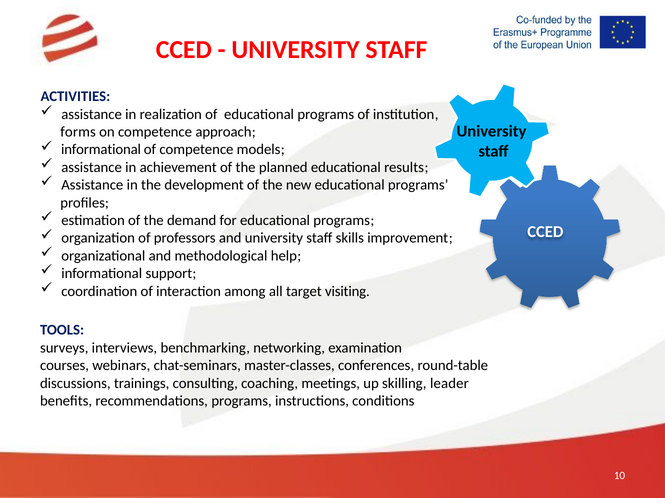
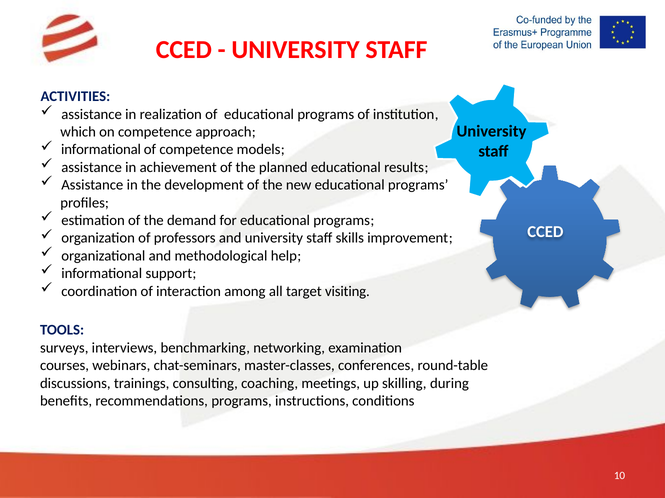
forms: forms -> which (78, 132)
leader: leader -> during (449, 384)
